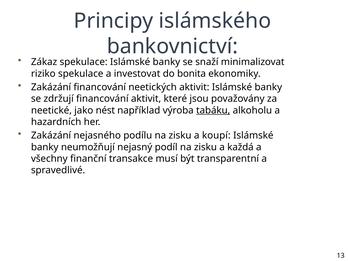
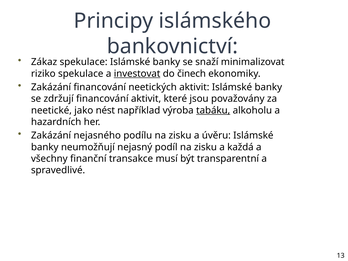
investovat underline: none -> present (137, 74)
bonita: bonita -> činech (192, 74)
koupí: koupí -> úvěru (216, 135)
